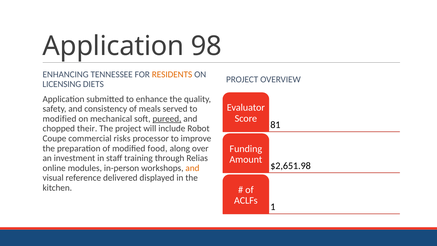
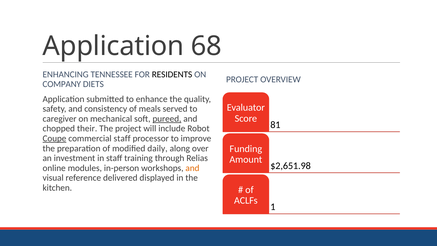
98: 98 -> 68 (206, 46)
RESIDENTS colour: orange -> black (172, 74)
LICENSING: LICENSING -> COMPANY (62, 84)
modified: modified -> caregiver (60, 119)
Coupe underline: none -> present (54, 138)
commercial risks: risks -> staff (122, 138)
food: food -> daily (157, 148)
